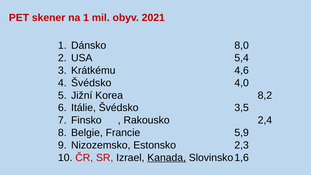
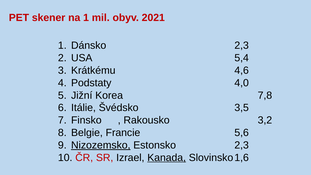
Dánsko 8,0: 8,0 -> 2,3 (242, 46)
Švédsko: Švédsko -> Podstaty (91, 83)
8,2: 8,2 -> 7,8 (265, 95)
2,4: 2,4 -> 3,2 (265, 120)
5,9: 5,9 -> 5,6 (242, 133)
Nizozemsko underline: none -> present (101, 145)
